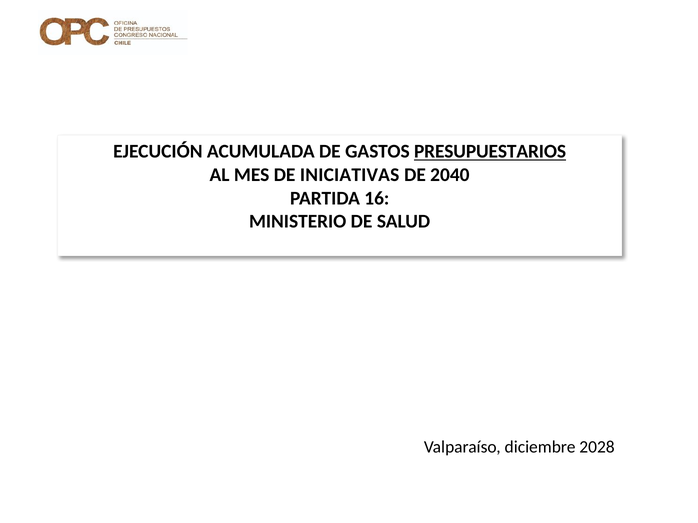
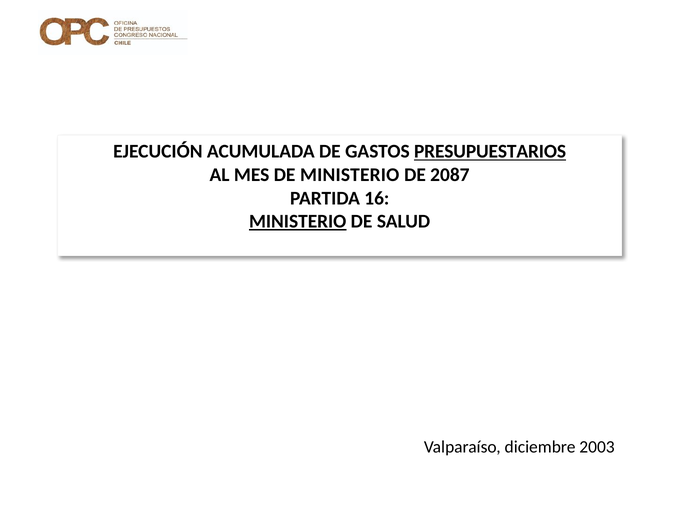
DE INICIATIVAS: INICIATIVAS -> MINISTERIO (350, 175)
2040: 2040 -> 2087 (450, 175)
MINISTERIO underline: none -> present (298, 222)
2028: 2028 -> 2003 (597, 447)
